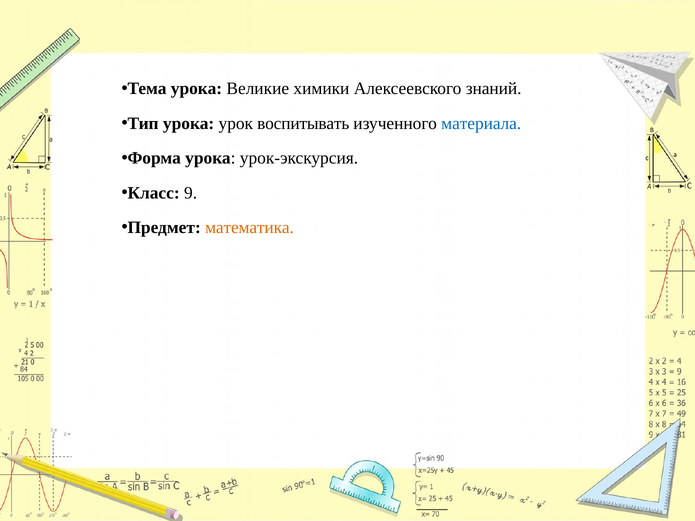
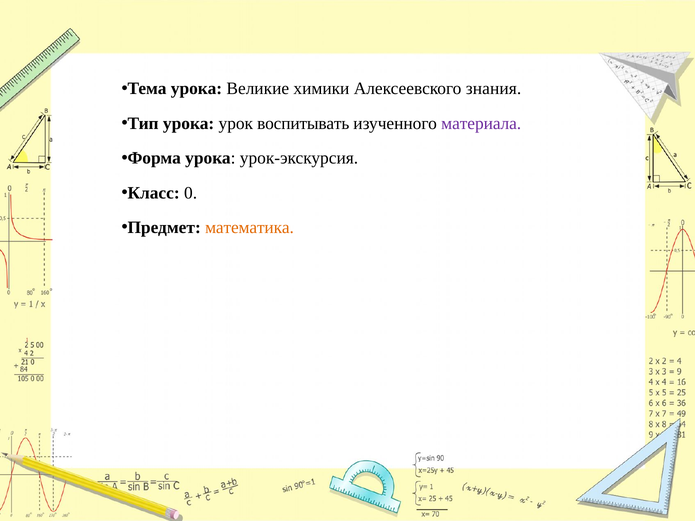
знаний: знаний -> знания (494, 89)
материала colour: blue -> purple (481, 124)
9: 9 -> 0 (191, 193)
